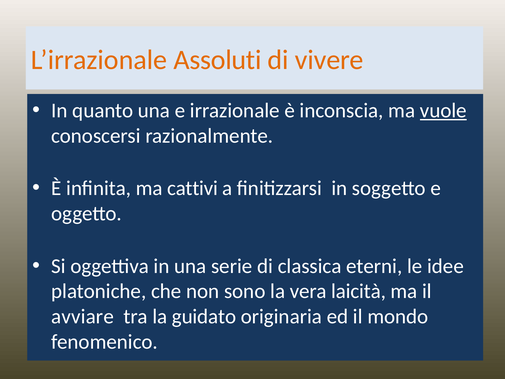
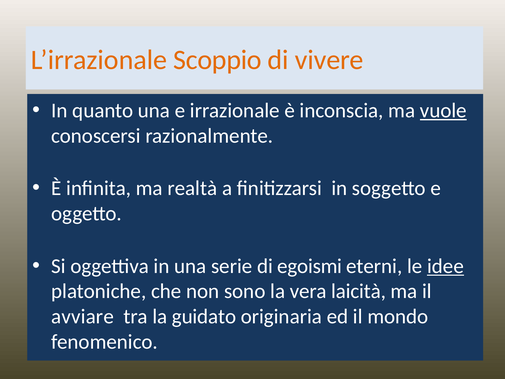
Assoluti: Assoluti -> Scoppio (217, 60)
cattivi: cattivi -> realtà (192, 188)
classica: classica -> egoismi (310, 266)
idee underline: none -> present (446, 266)
